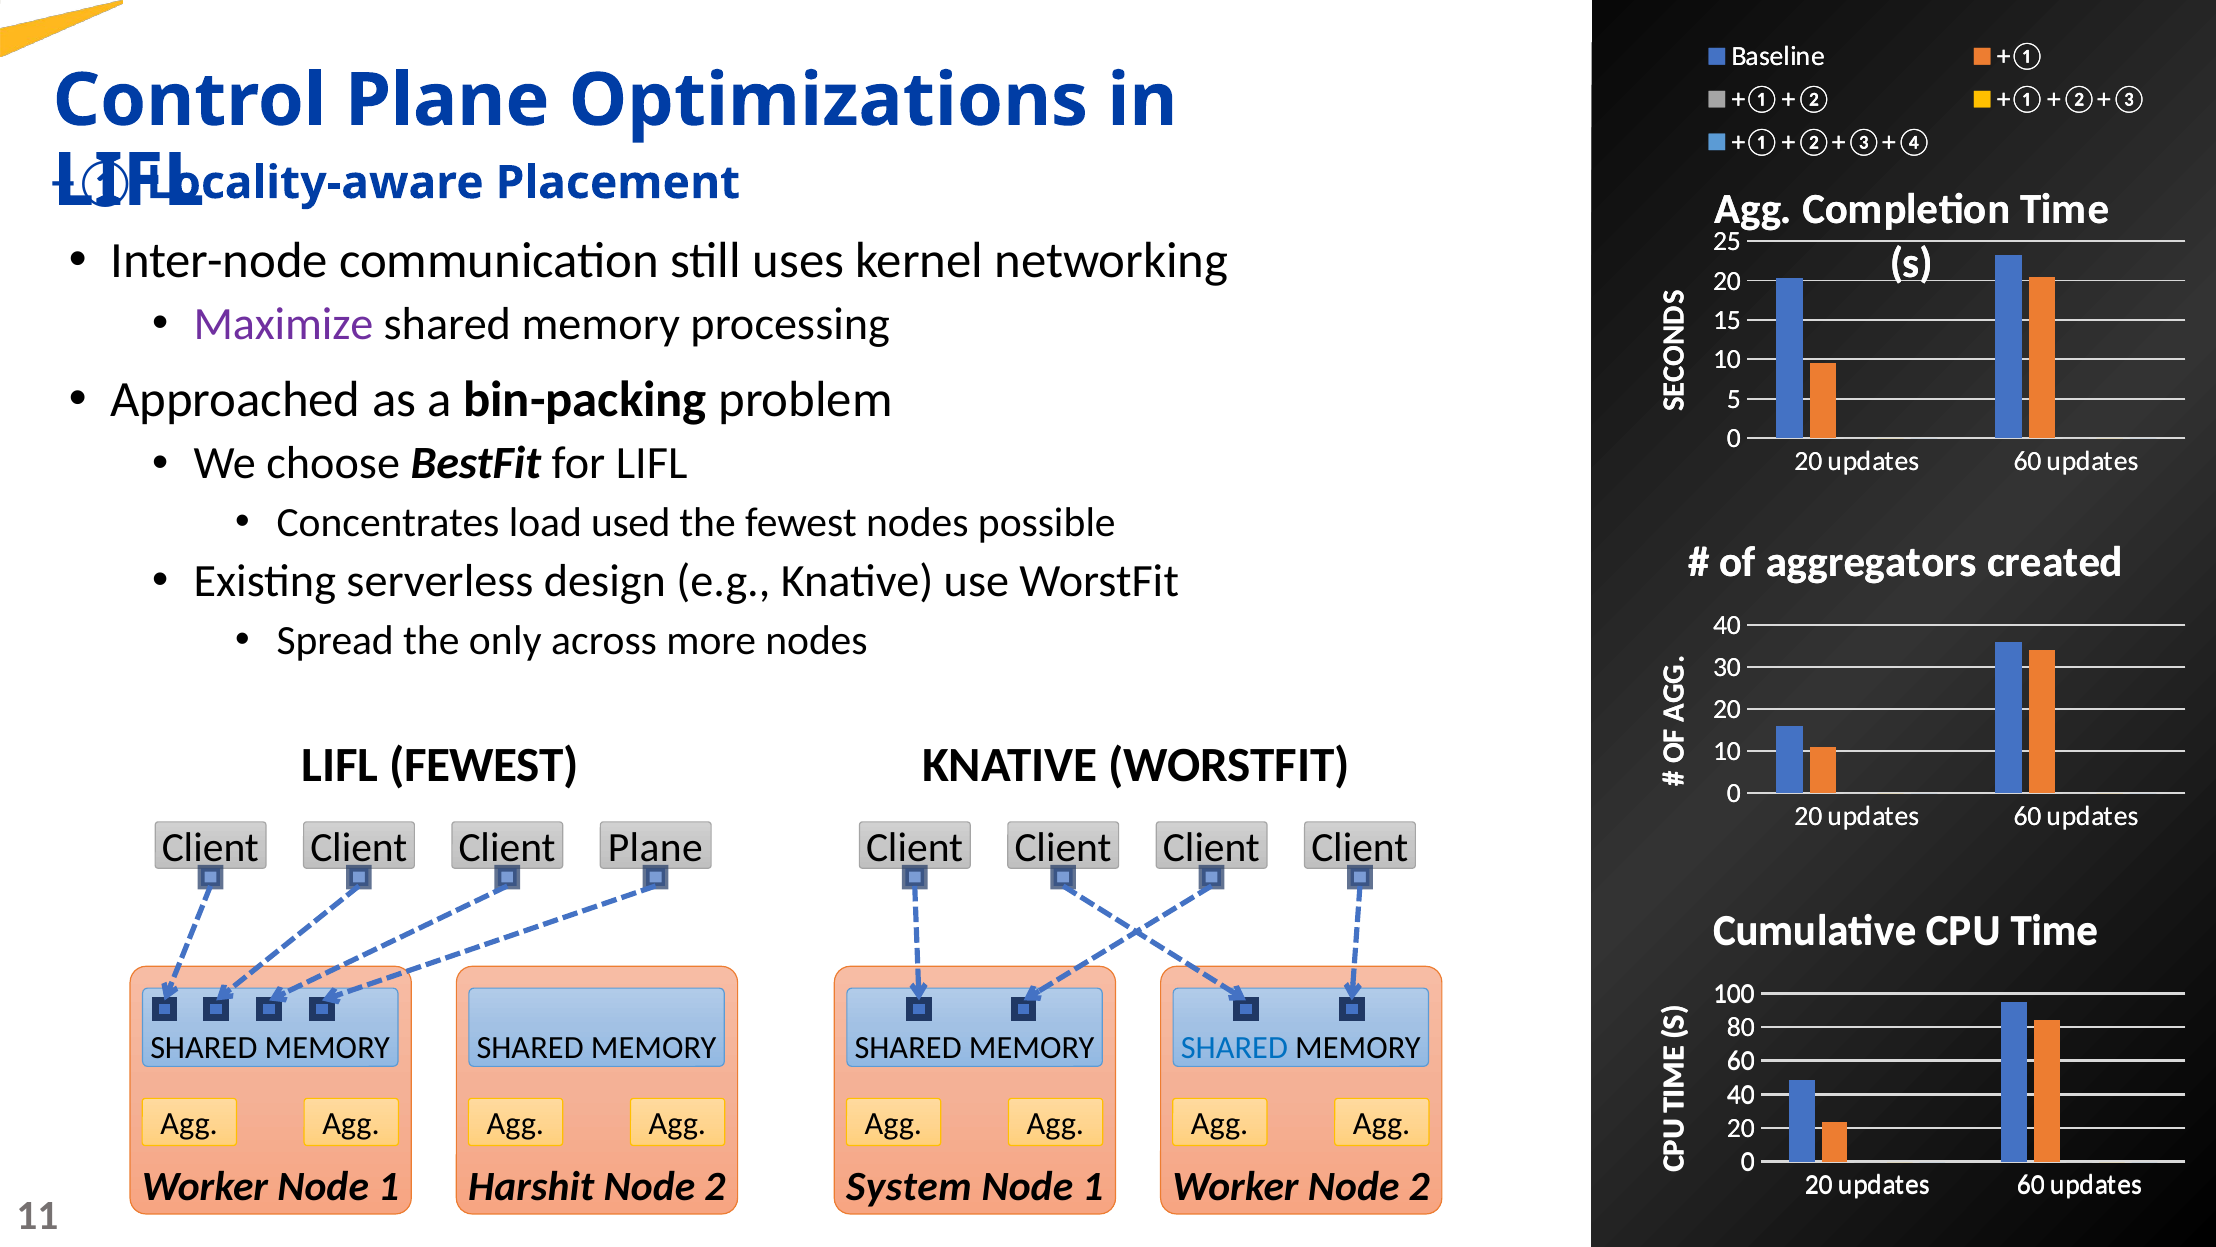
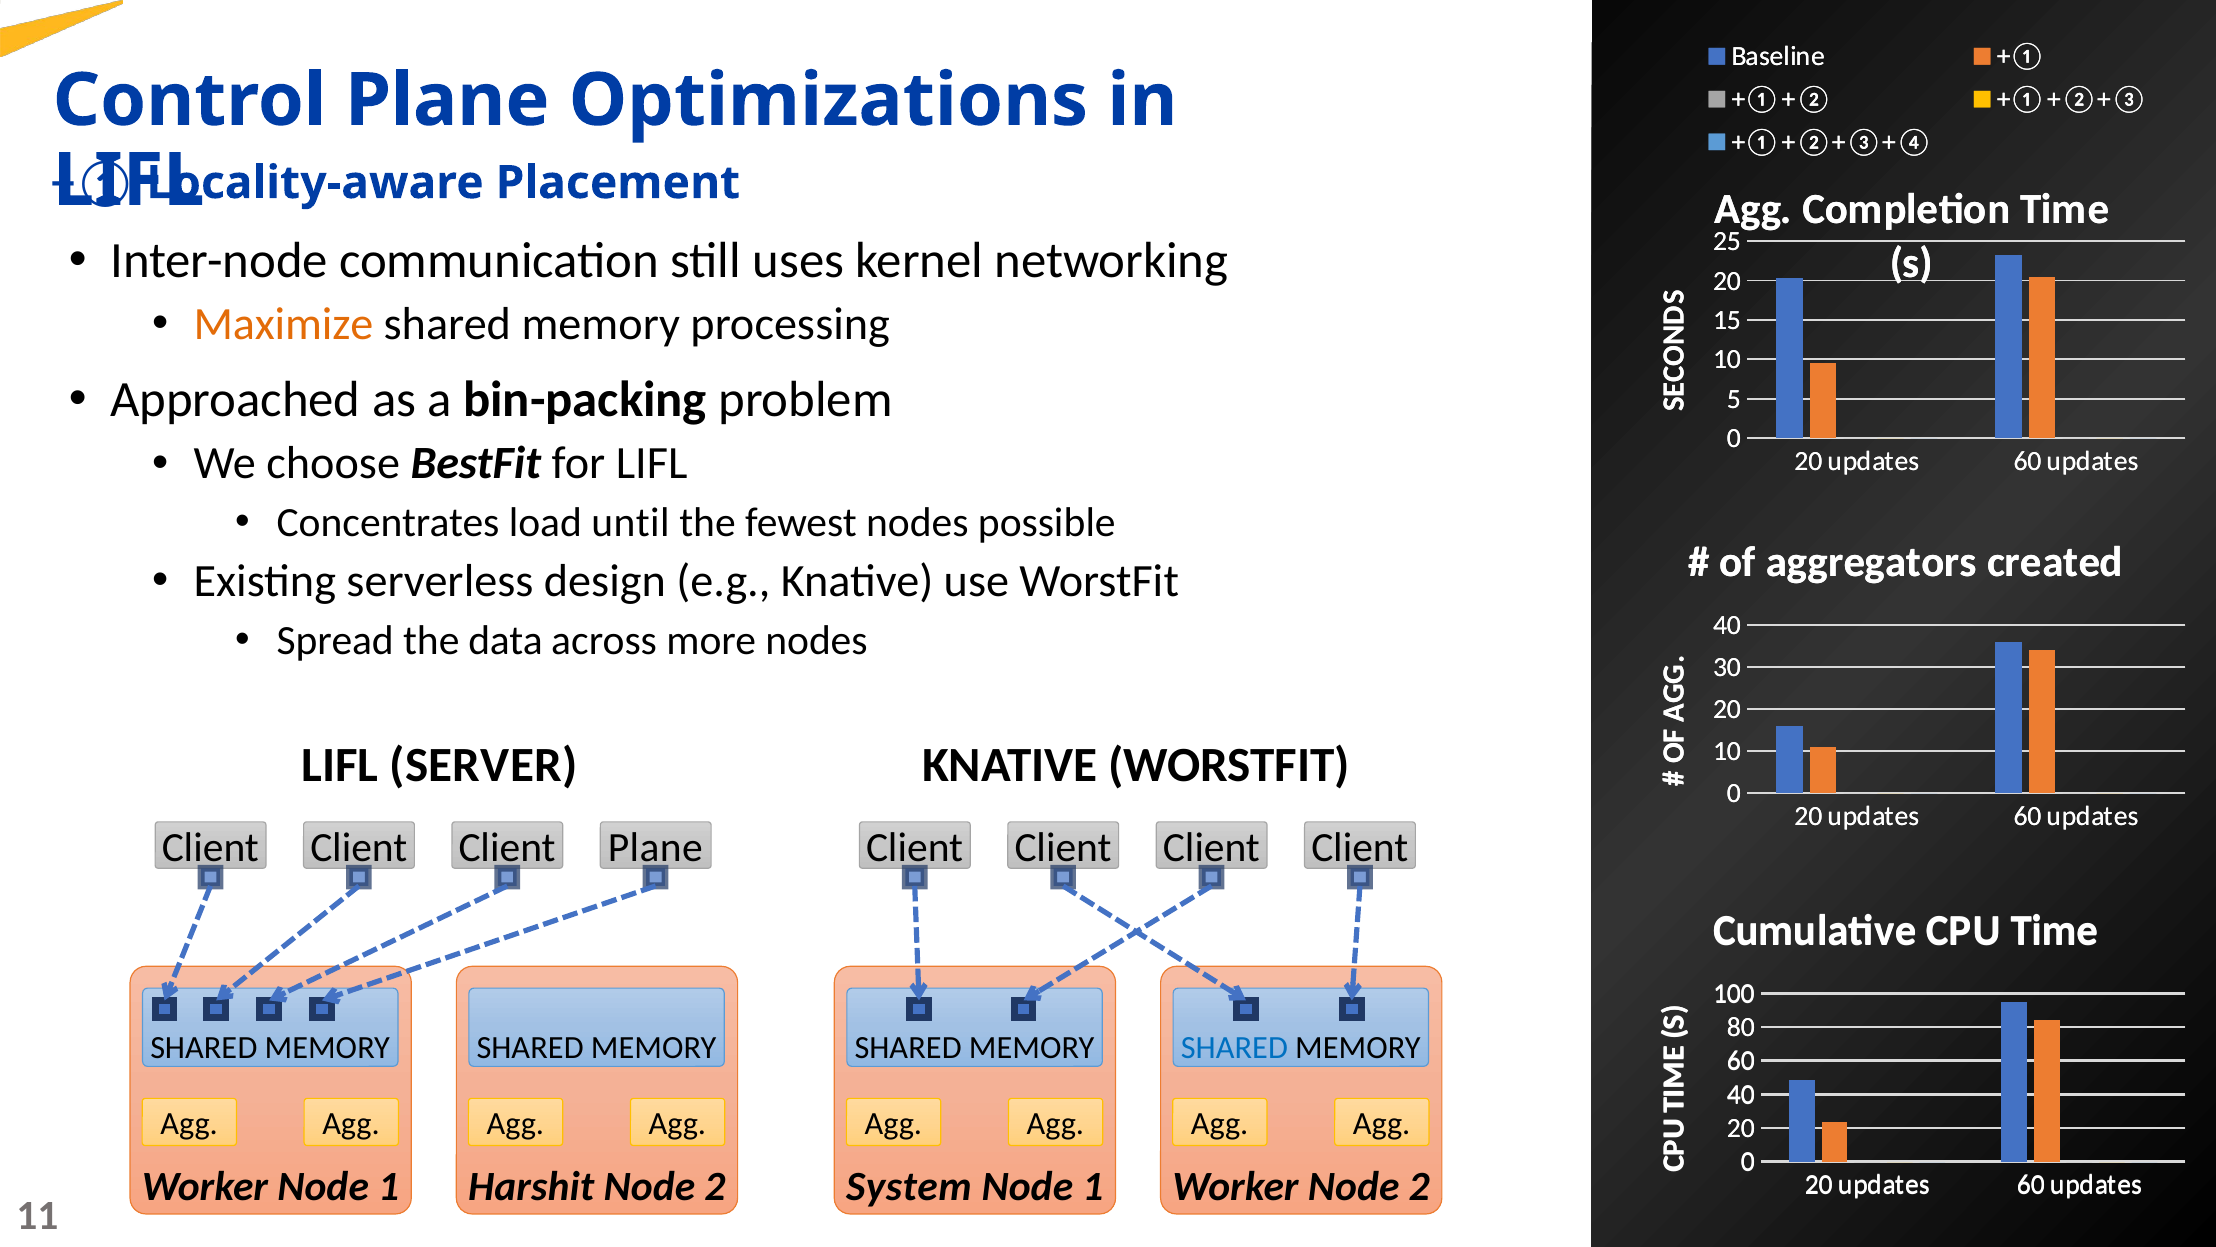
Maximize colour: purple -> orange (283, 324)
used: used -> until (630, 522)
only: only -> data (506, 640)
LIFL FEWEST: FEWEST -> SERVER (484, 765)
